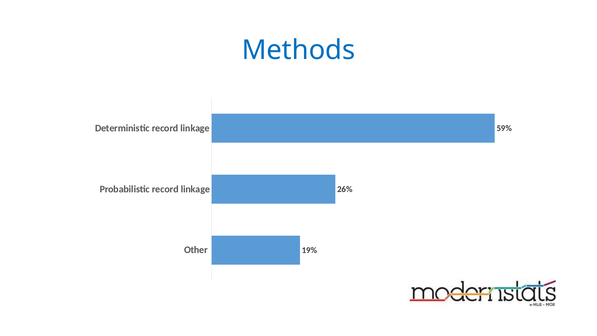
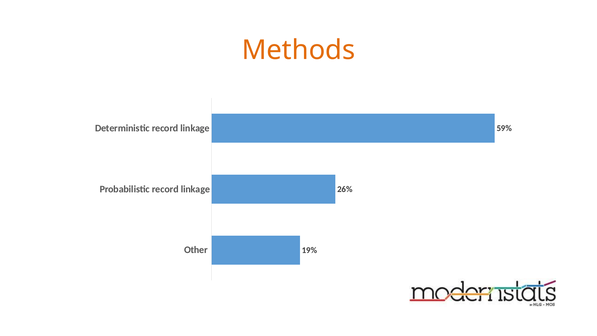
Methods colour: blue -> orange (298, 50)
